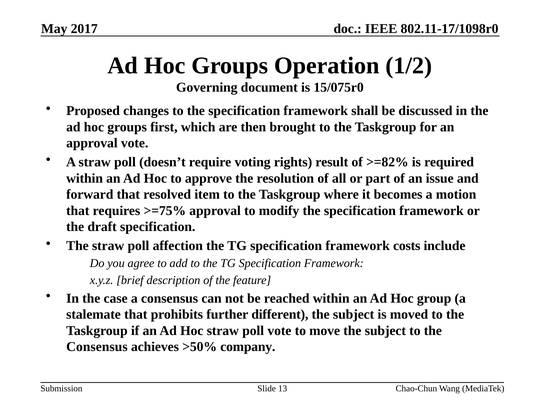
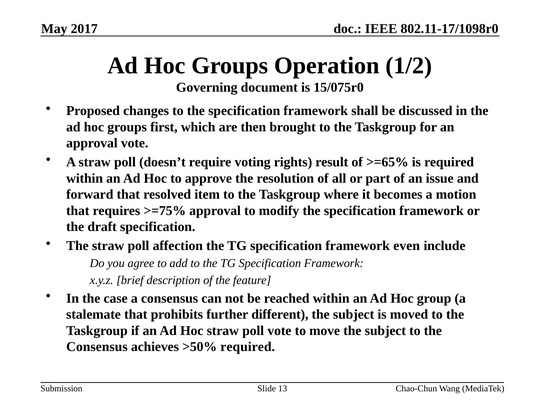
>=82%: >=82% -> >=65% (387, 162)
costs: costs -> even (407, 246)
>50% company: company -> required (248, 347)
